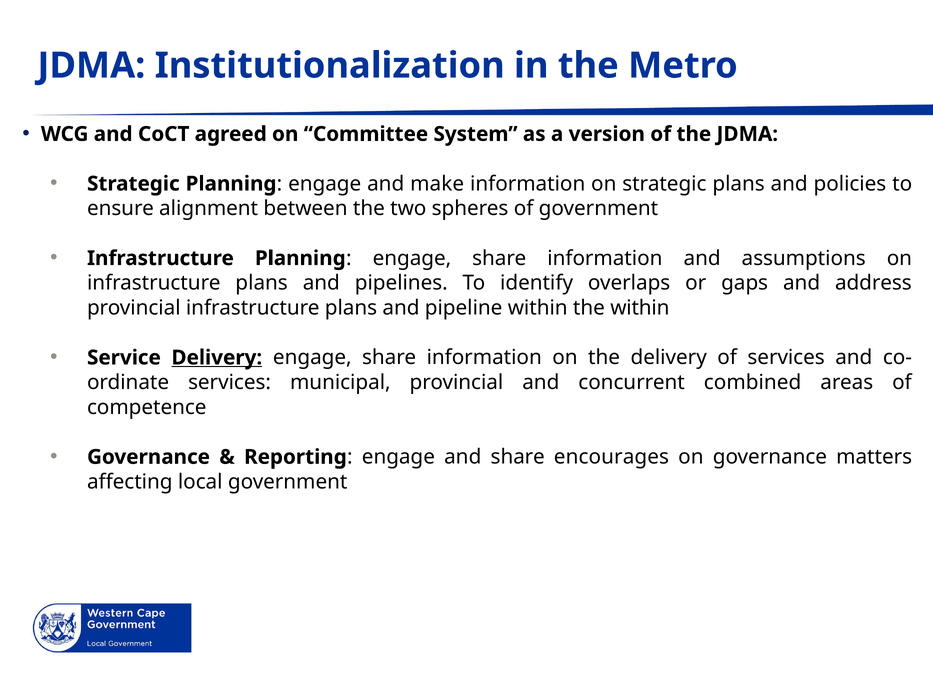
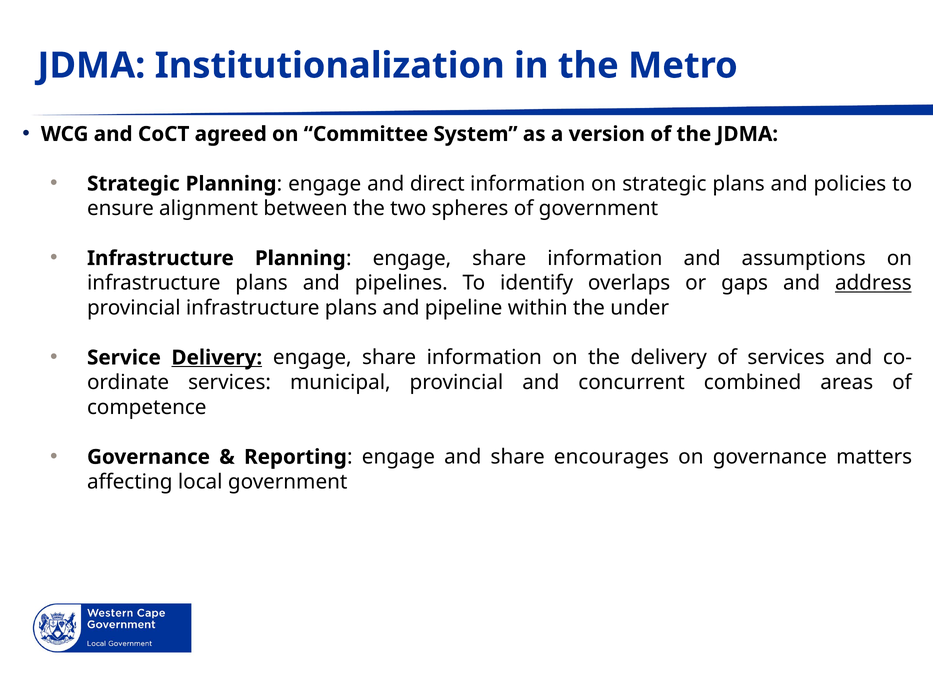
make: make -> direct (437, 184)
address underline: none -> present (873, 283)
the within: within -> under (640, 308)
